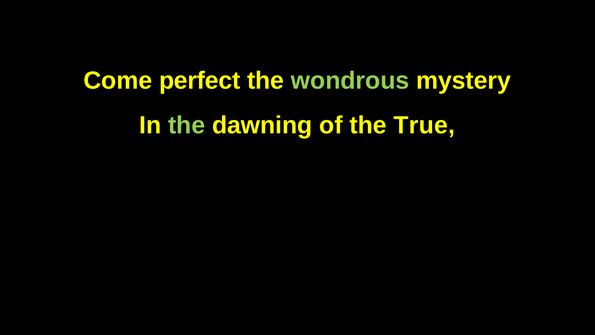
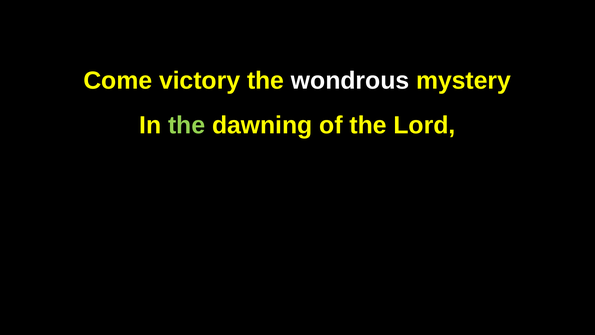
perfect: perfect -> victory (200, 81)
wondrous colour: light green -> white (350, 81)
True: True -> Lord (424, 125)
